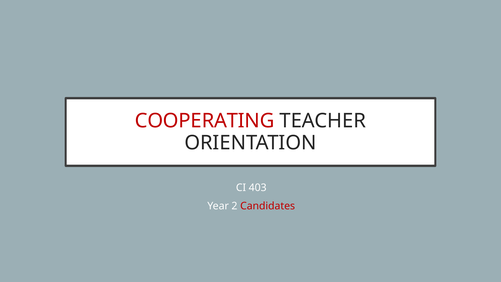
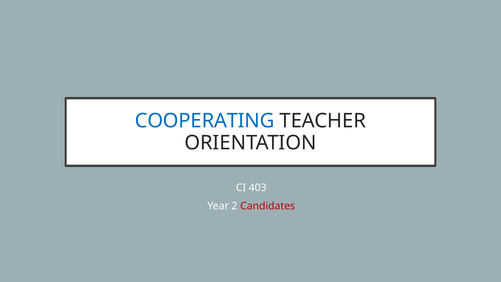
COOPERATING colour: red -> blue (205, 121)
